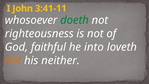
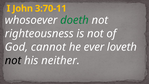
3:41-11: 3:41-11 -> 3:70-11 (51, 8)
faithful: faithful -> cannot (48, 47)
into: into -> ever (94, 47)
not colour: orange -> black (13, 60)
